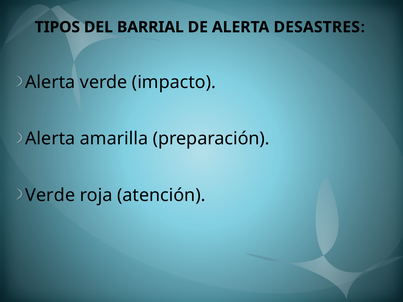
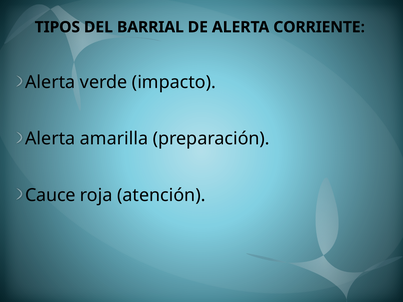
DESASTRES: DESASTRES -> CORRIENTE (317, 27)
Verde: Verde -> Cauce (50, 195)
